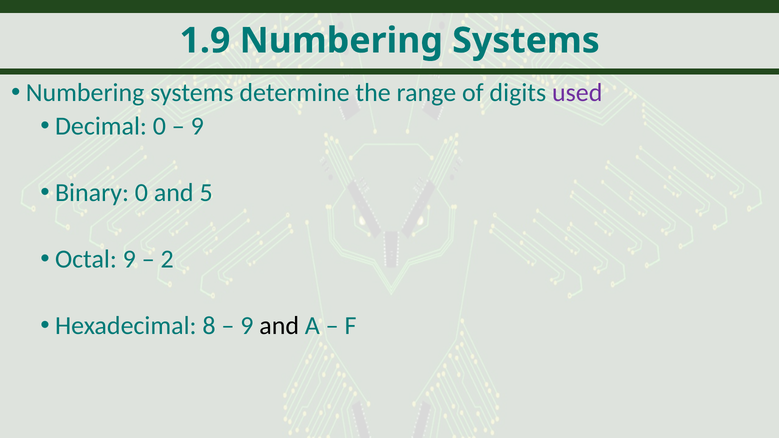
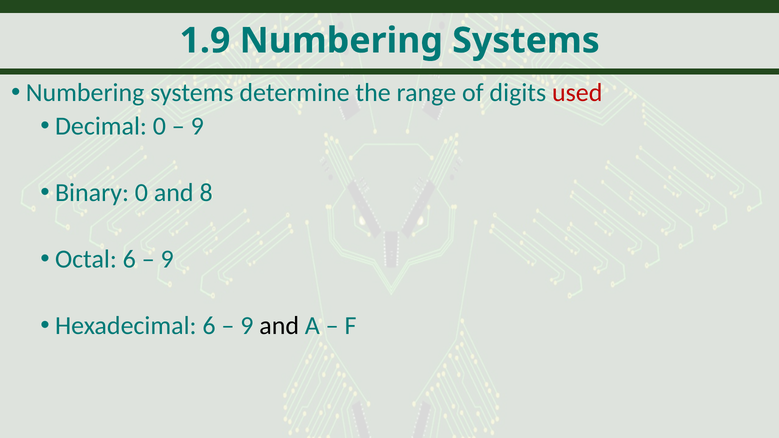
used colour: purple -> red (577, 93)
5: 5 -> 8 (206, 193)
Octal 9: 9 -> 6 (129, 259)
2: 2 -> 9 (167, 259)
Hexadecimal 8: 8 -> 6 (209, 326)
